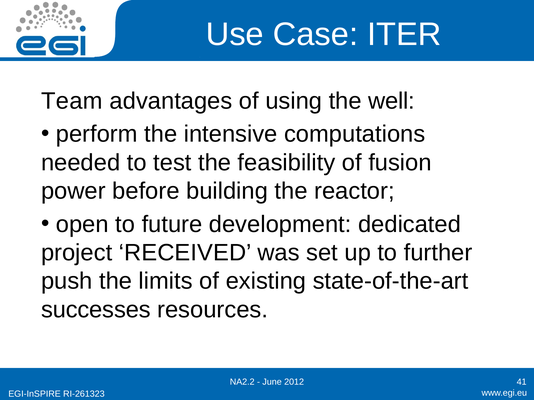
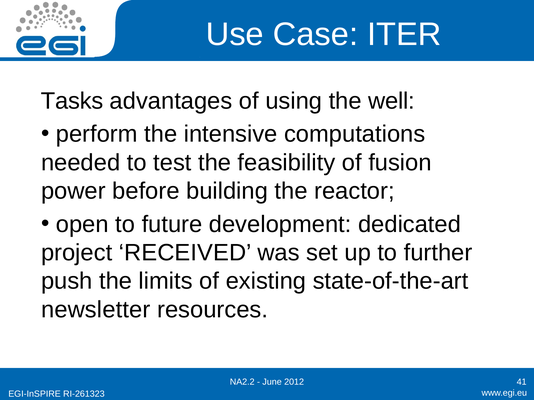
Team: Team -> Tasks (72, 101)
successes: successes -> newsletter (96, 310)
